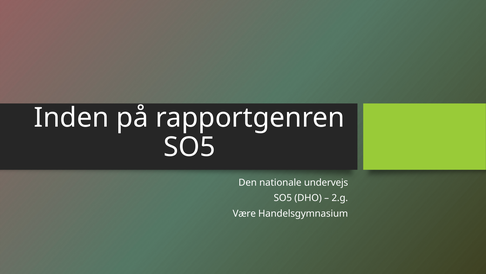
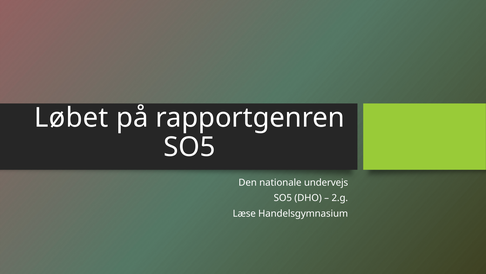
Inden: Inden -> Løbet (71, 117)
Være: Være -> Læse (244, 213)
